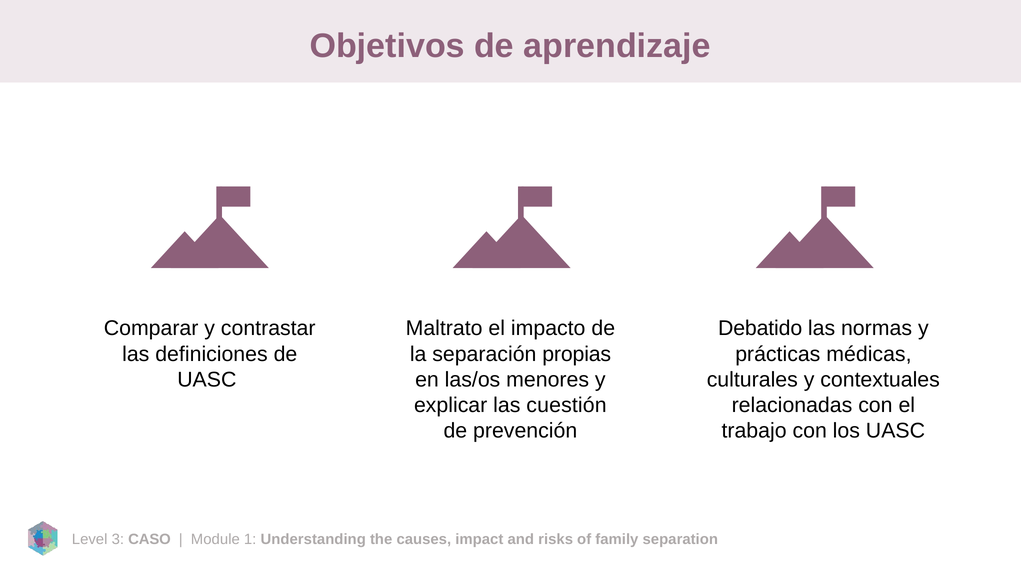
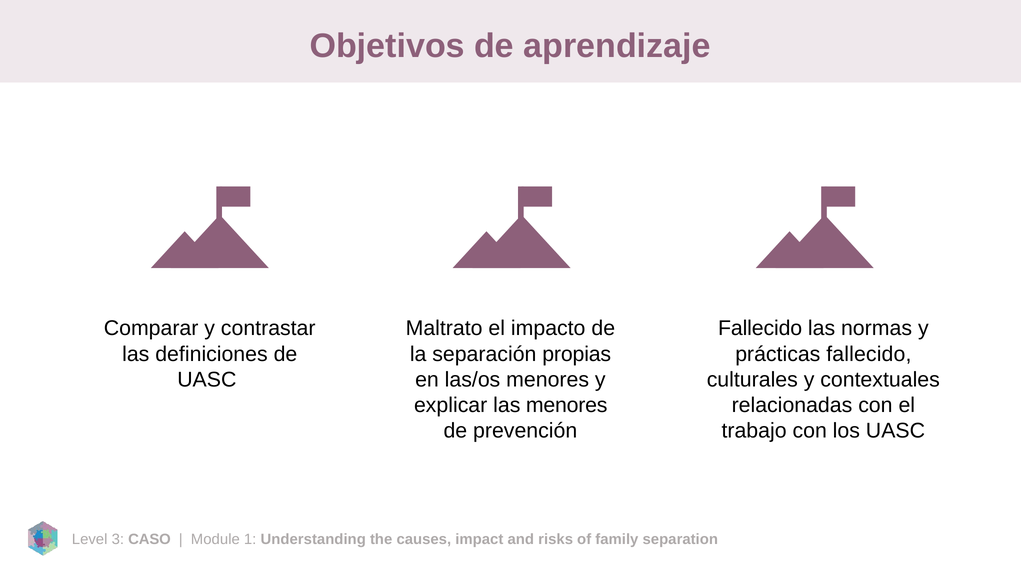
Debatido: Debatido -> Fallecido (760, 329)
prácticas médicas: médicas -> fallecido (869, 354)
las cuestión: cuestión -> menores (567, 405)
